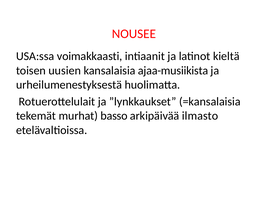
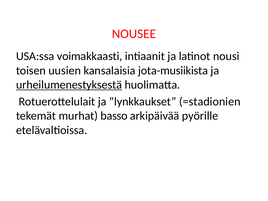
kieltä: kieltä -> nousi (226, 56)
ajaa-musiikista: ajaa-musiikista -> jota-musiikista (173, 71)
urheilumenestyksestä underline: none -> present (69, 85)
=kansalaisia: =kansalaisia -> =stadionien (210, 101)
ilmasto: ilmasto -> pyörille (200, 116)
